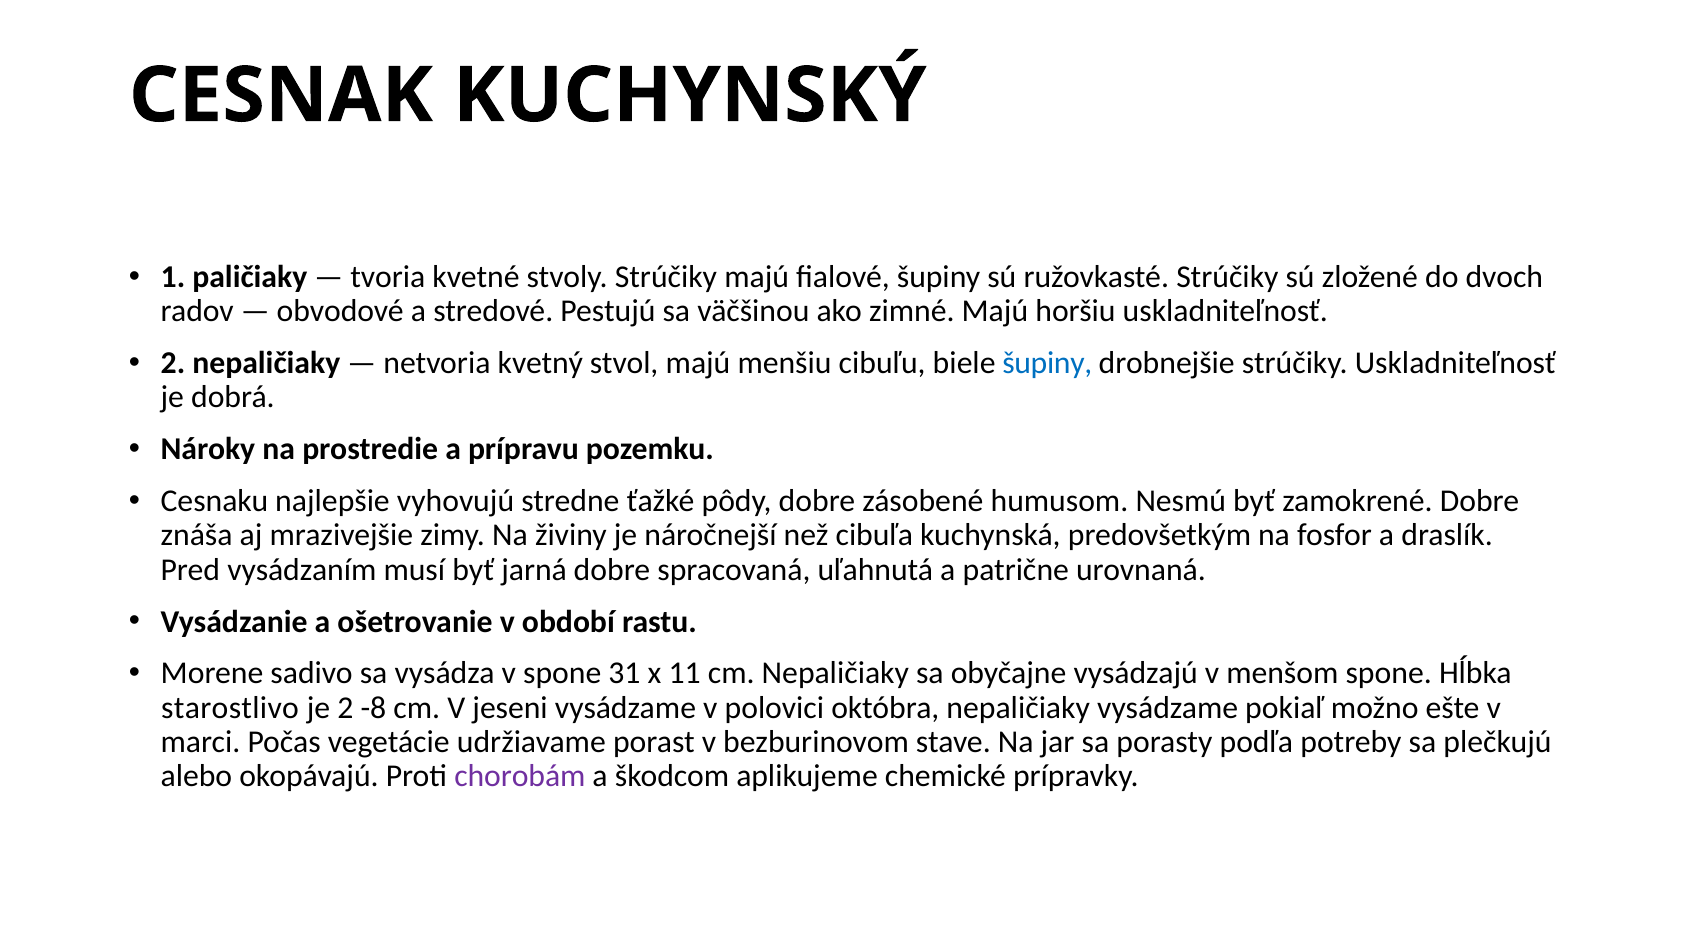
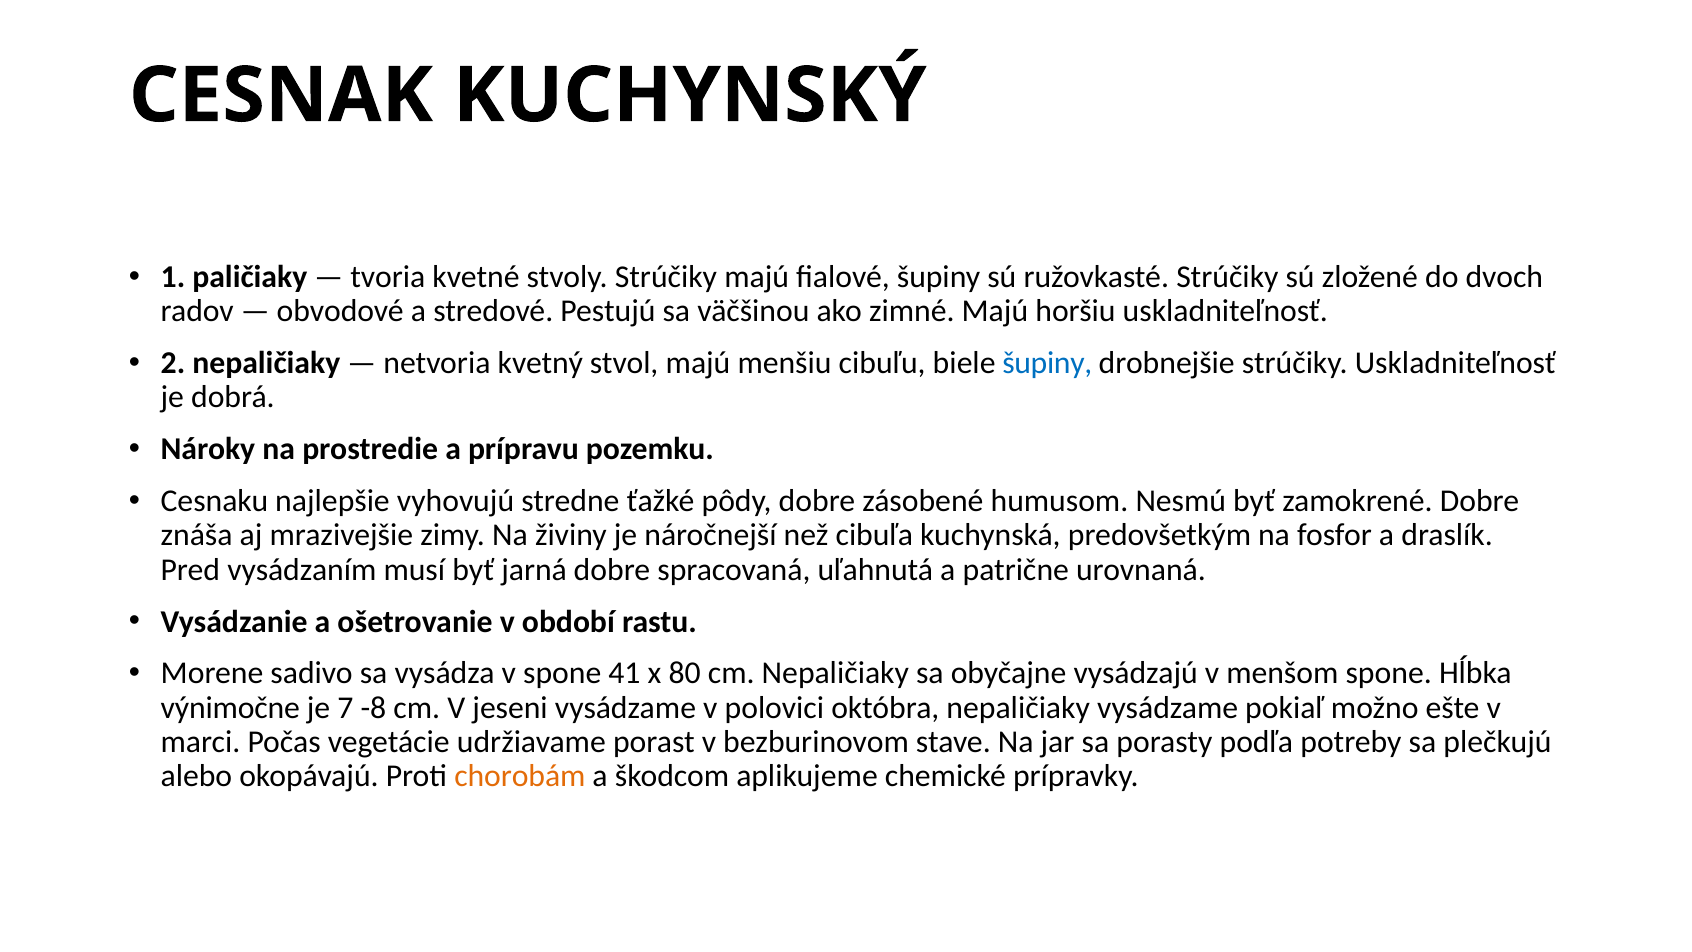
31: 31 -> 41 (624, 673)
11: 11 -> 80 (685, 673)
starostlivo: starostlivo -> výnimočne (230, 708)
je 2: 2 -> 7 (345, 708)
chorobám colour: purple -> orange (520, 776)
